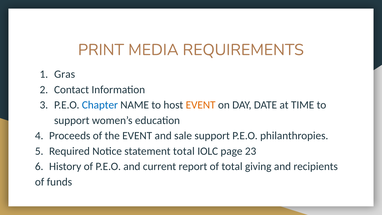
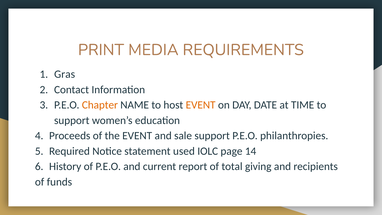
Chapter colour: blue -> orange (100, 105)
statement total: total -> used (184, 151)
23: 23 -> 14 (251, 151)
